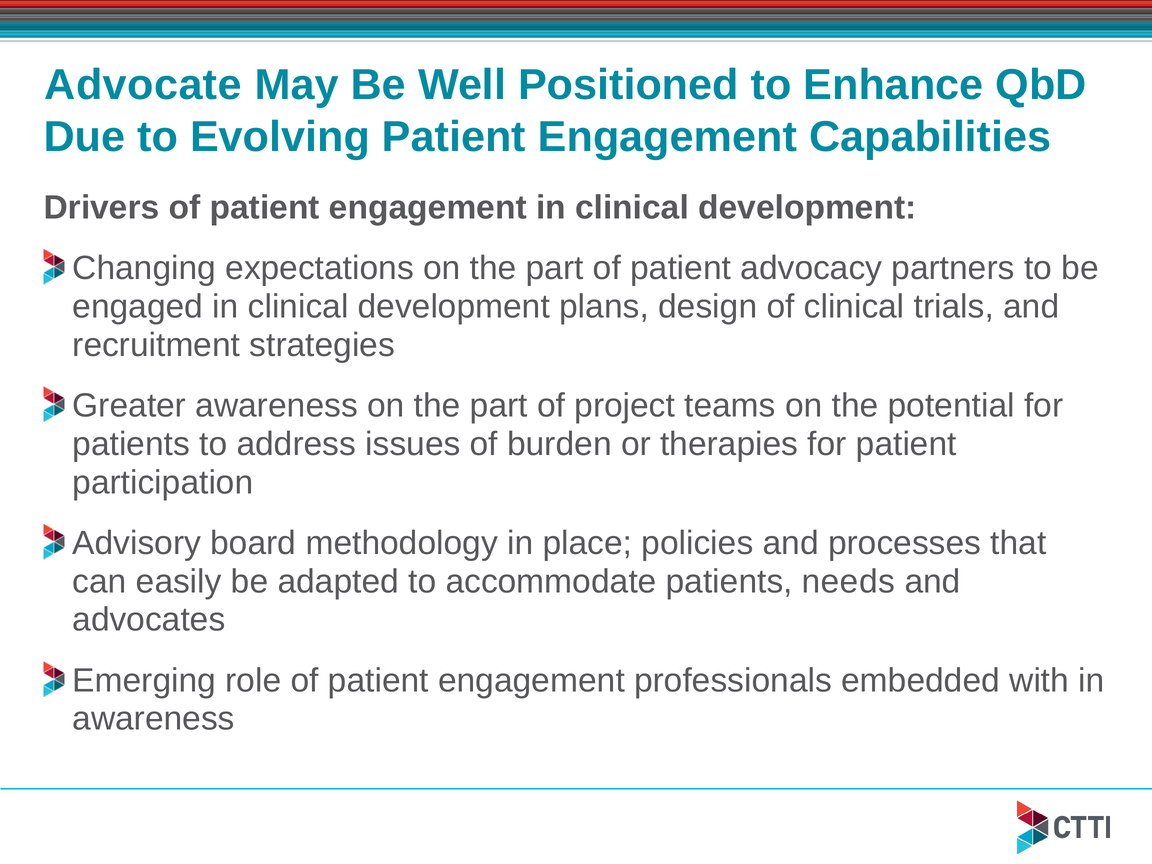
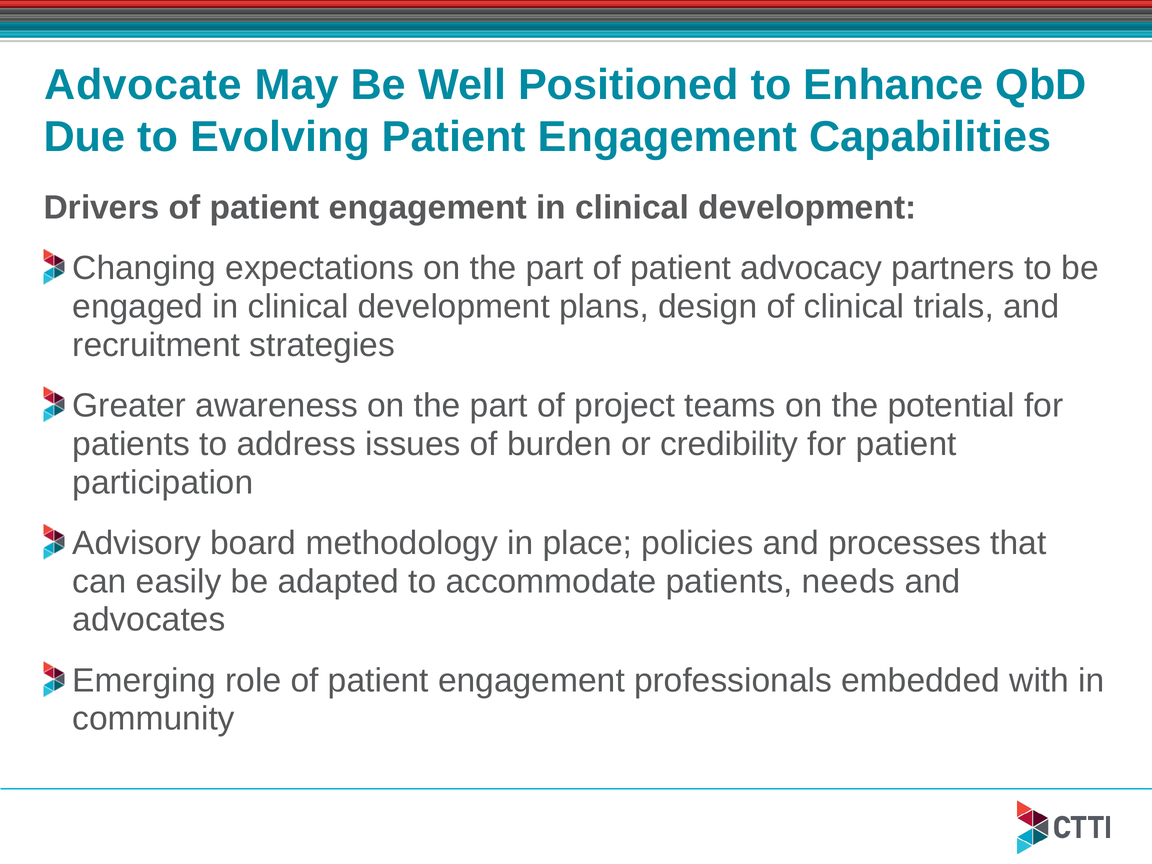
therapies: therapies -> credibility (729, 444)
awareness: awareness -> community (154, 719)
